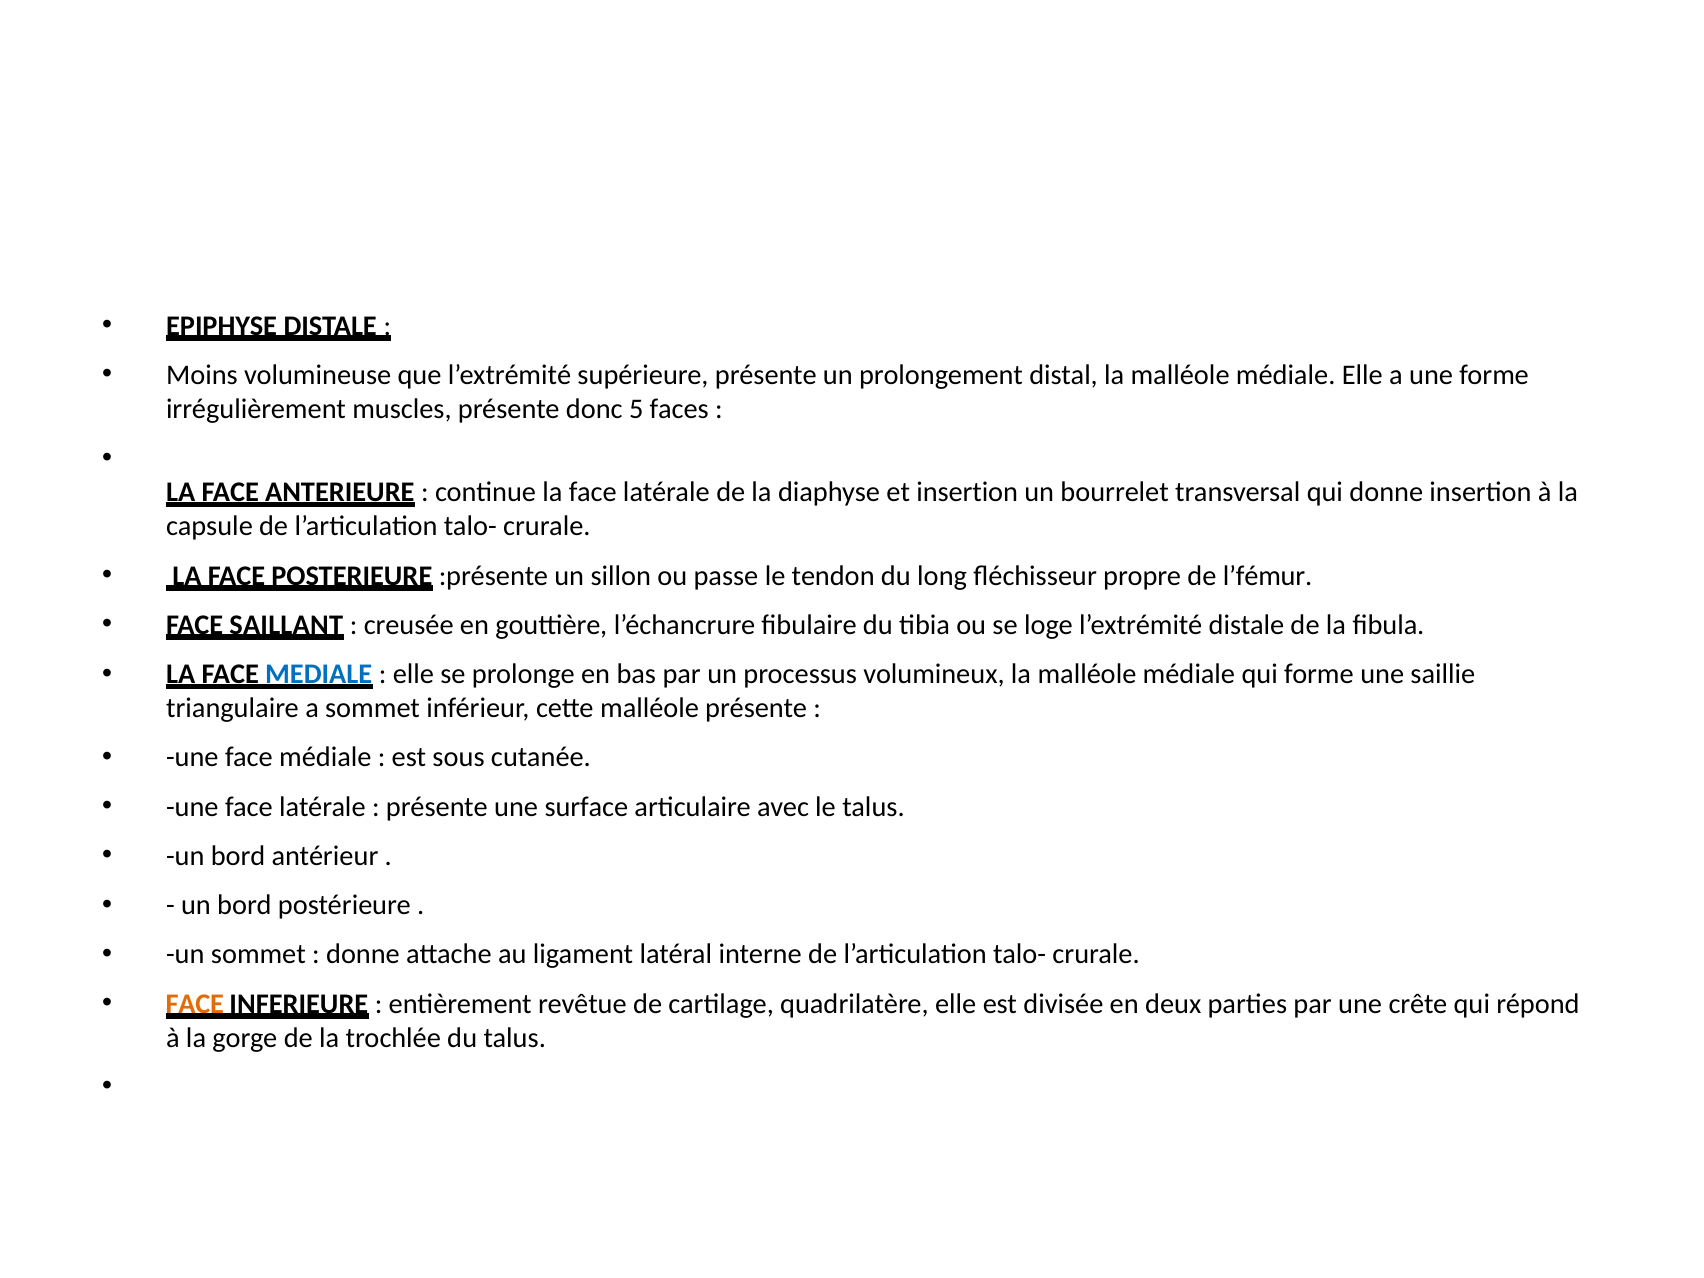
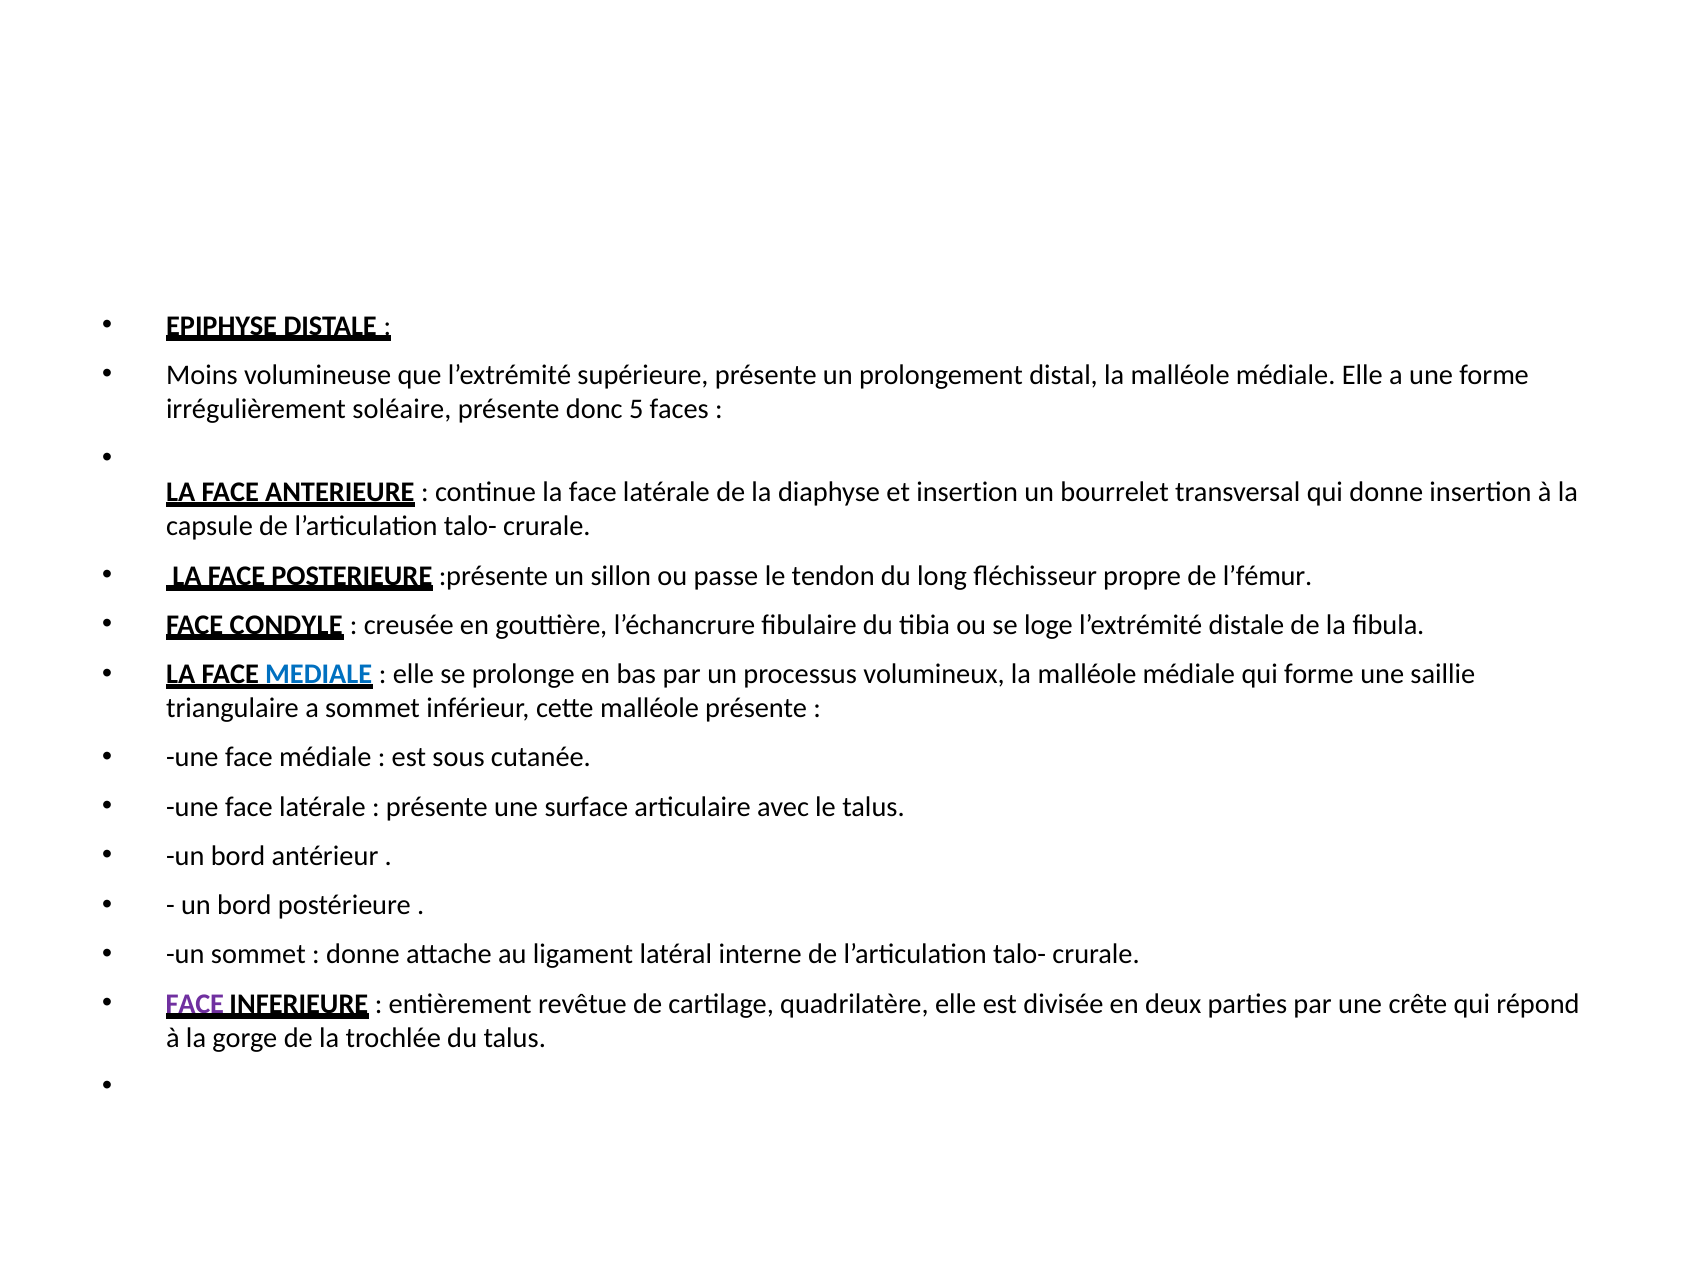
muscles: muscles -> soléaire (402, 409)
SAILLANT: SAILLANT -> CONDYLE (286, 625)
FACE colour: orange -> purple (195, 1004)
